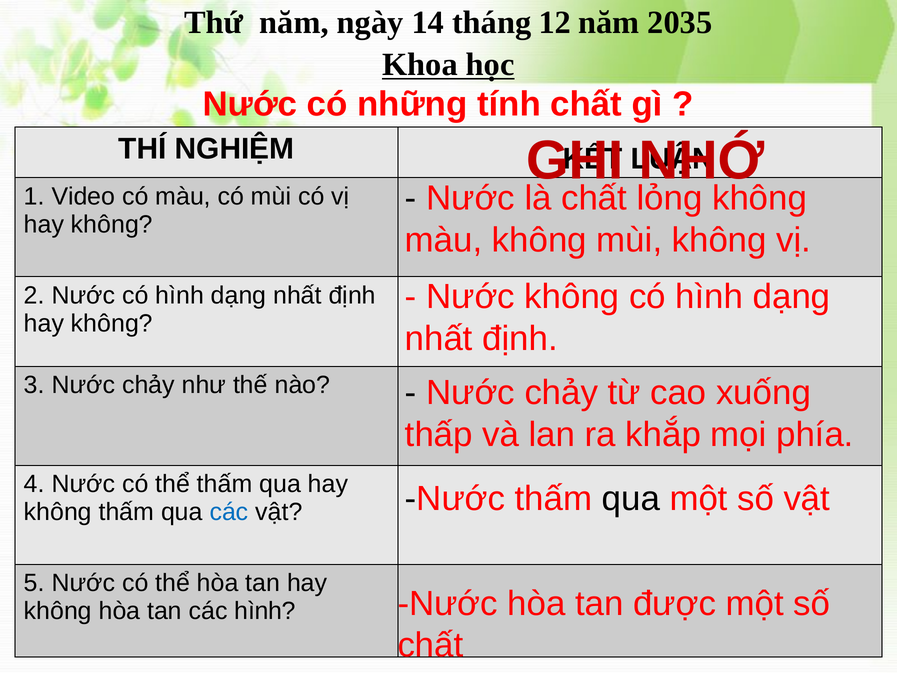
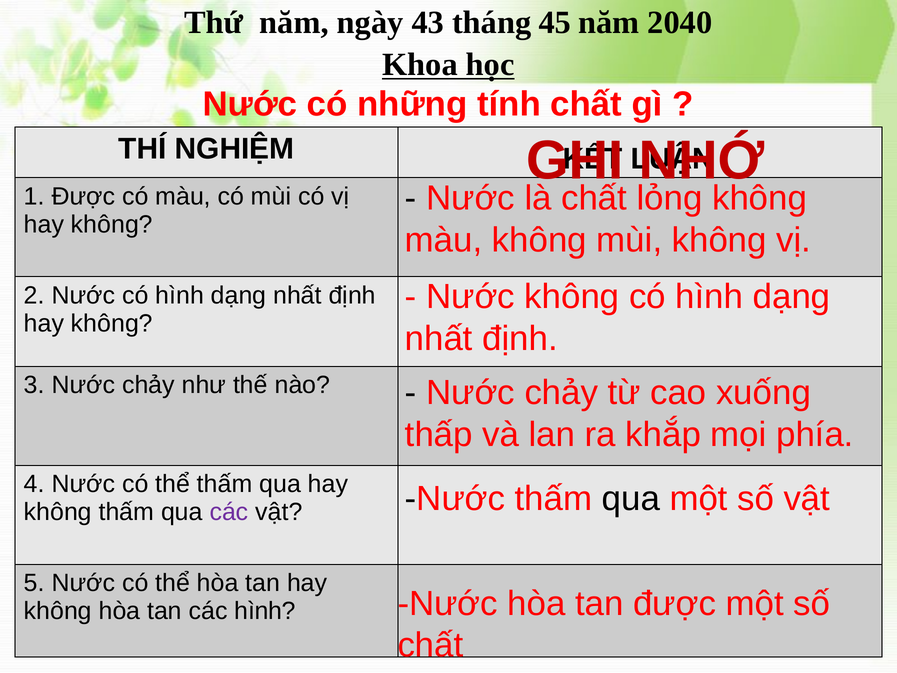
14: 14 -> 43 (428, 22)
12: 12 -> 45 (555, 22)
2035: 2035 -> 2040 (680, 22)
1 Video: Video -> Được (83, 196)
các colour: blue -> purple (229, 512)
